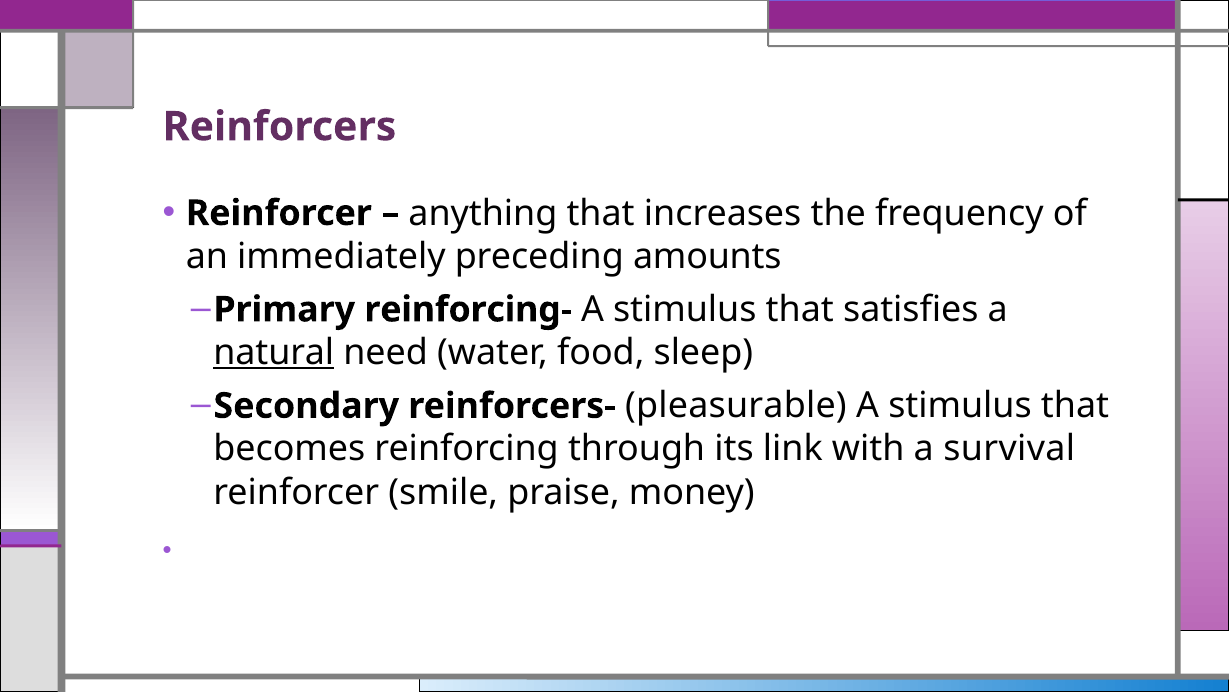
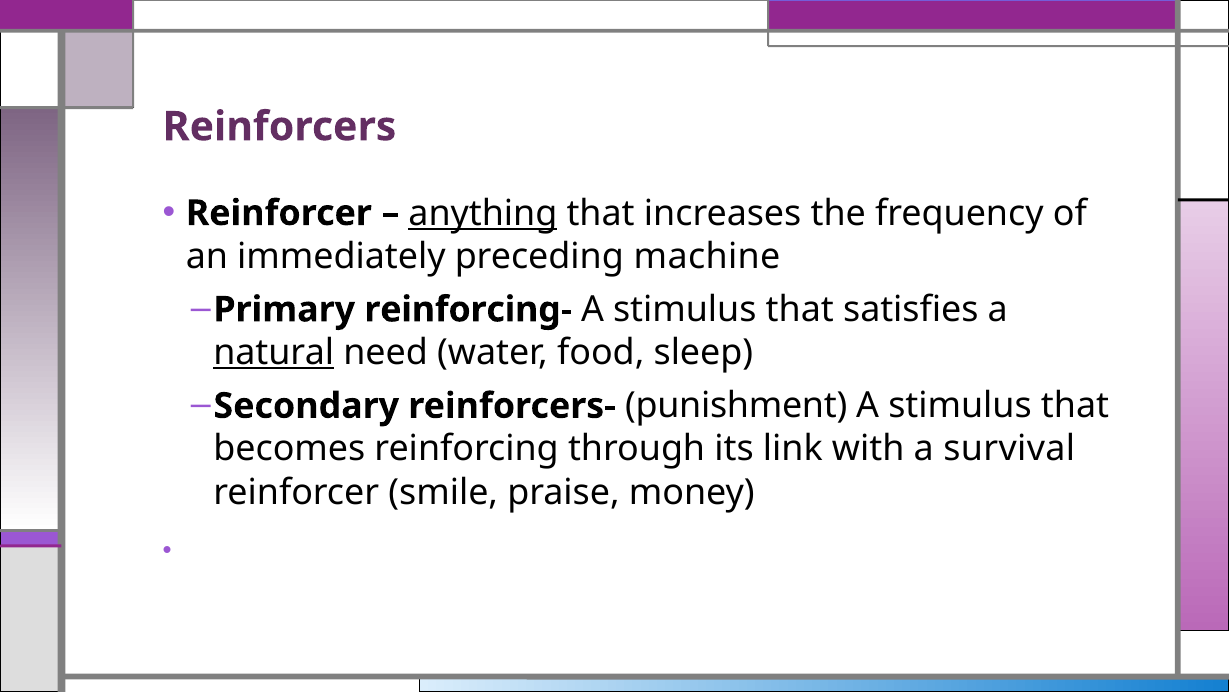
anything underline: none -> present (483, 213)
amounts: amounts -> machine (707, 256)
pleasurable: pleasurable -> punishment (736, 406)
